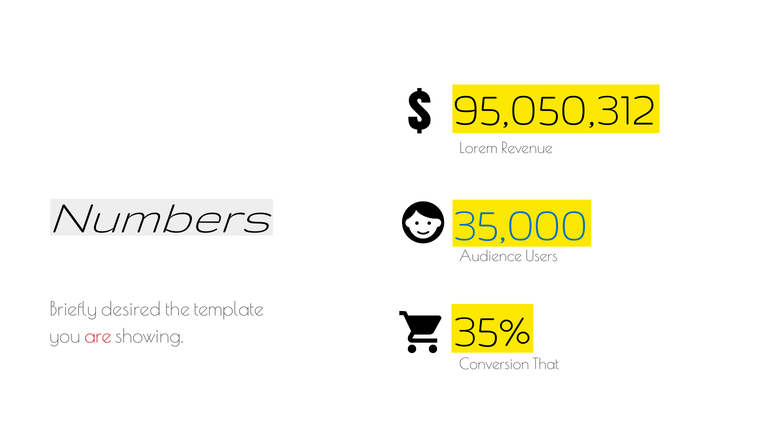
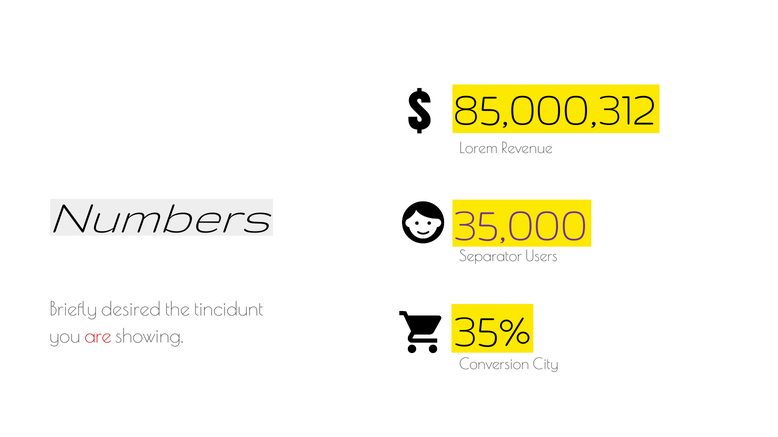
95,050,312: 95,050,312 -> 85,000,312 (555, 108)
35,000 colour: blue -> purple (520, 223)
Audience: Audience -> Separator (491, 257)
template: template -> tincidunt (229, 310)
That: That -> City (546, 365)
